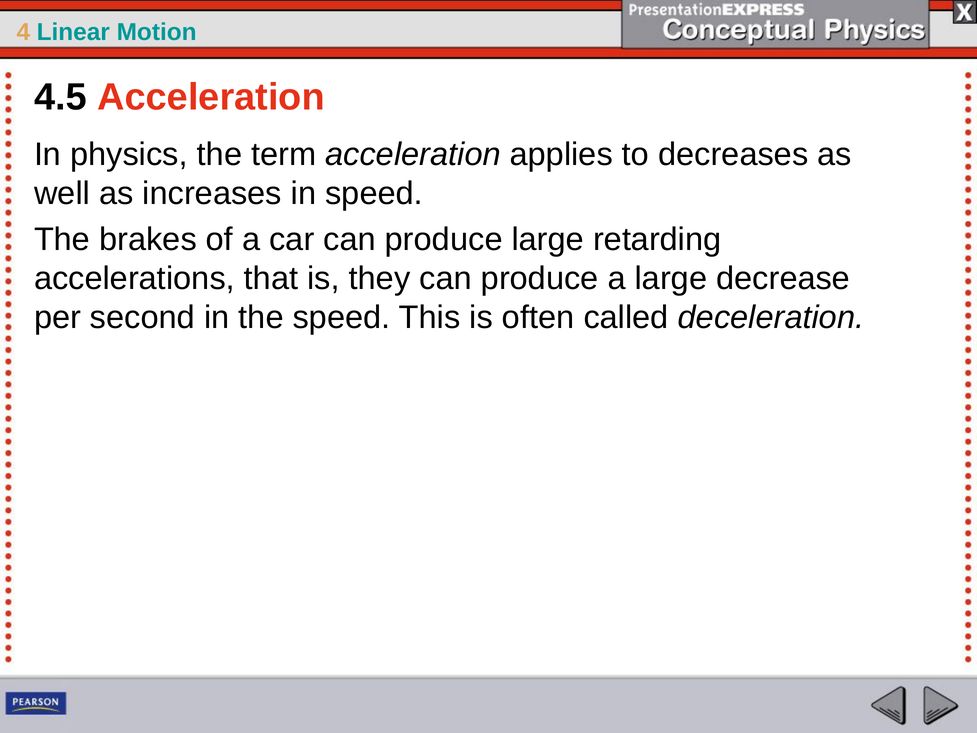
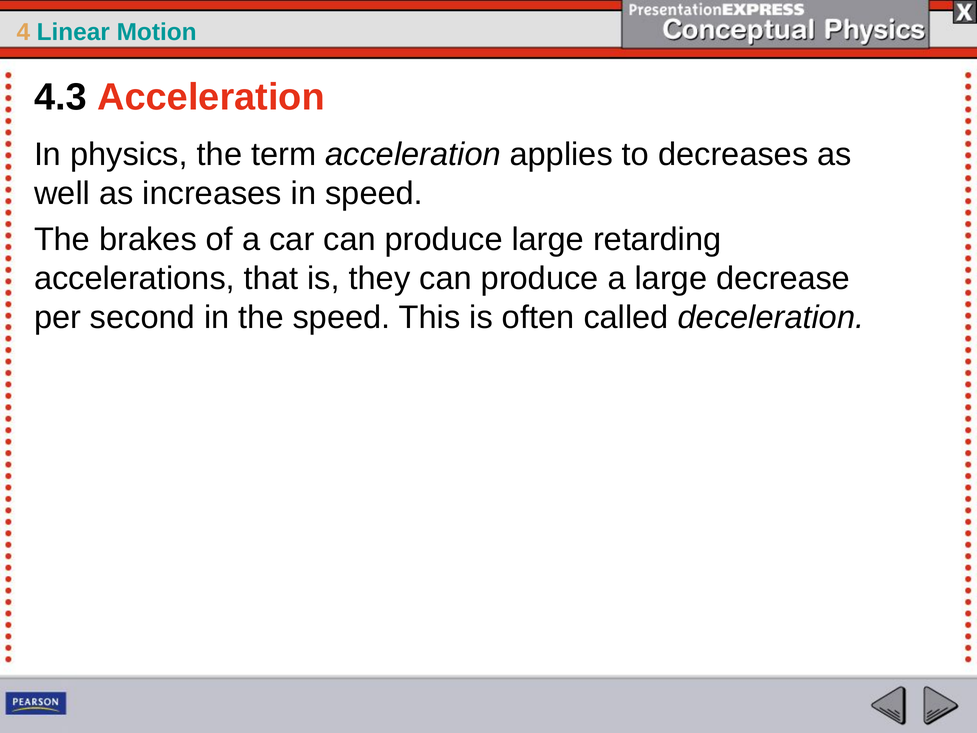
4.5: 4.5 -> 4.3 (61, 97)
